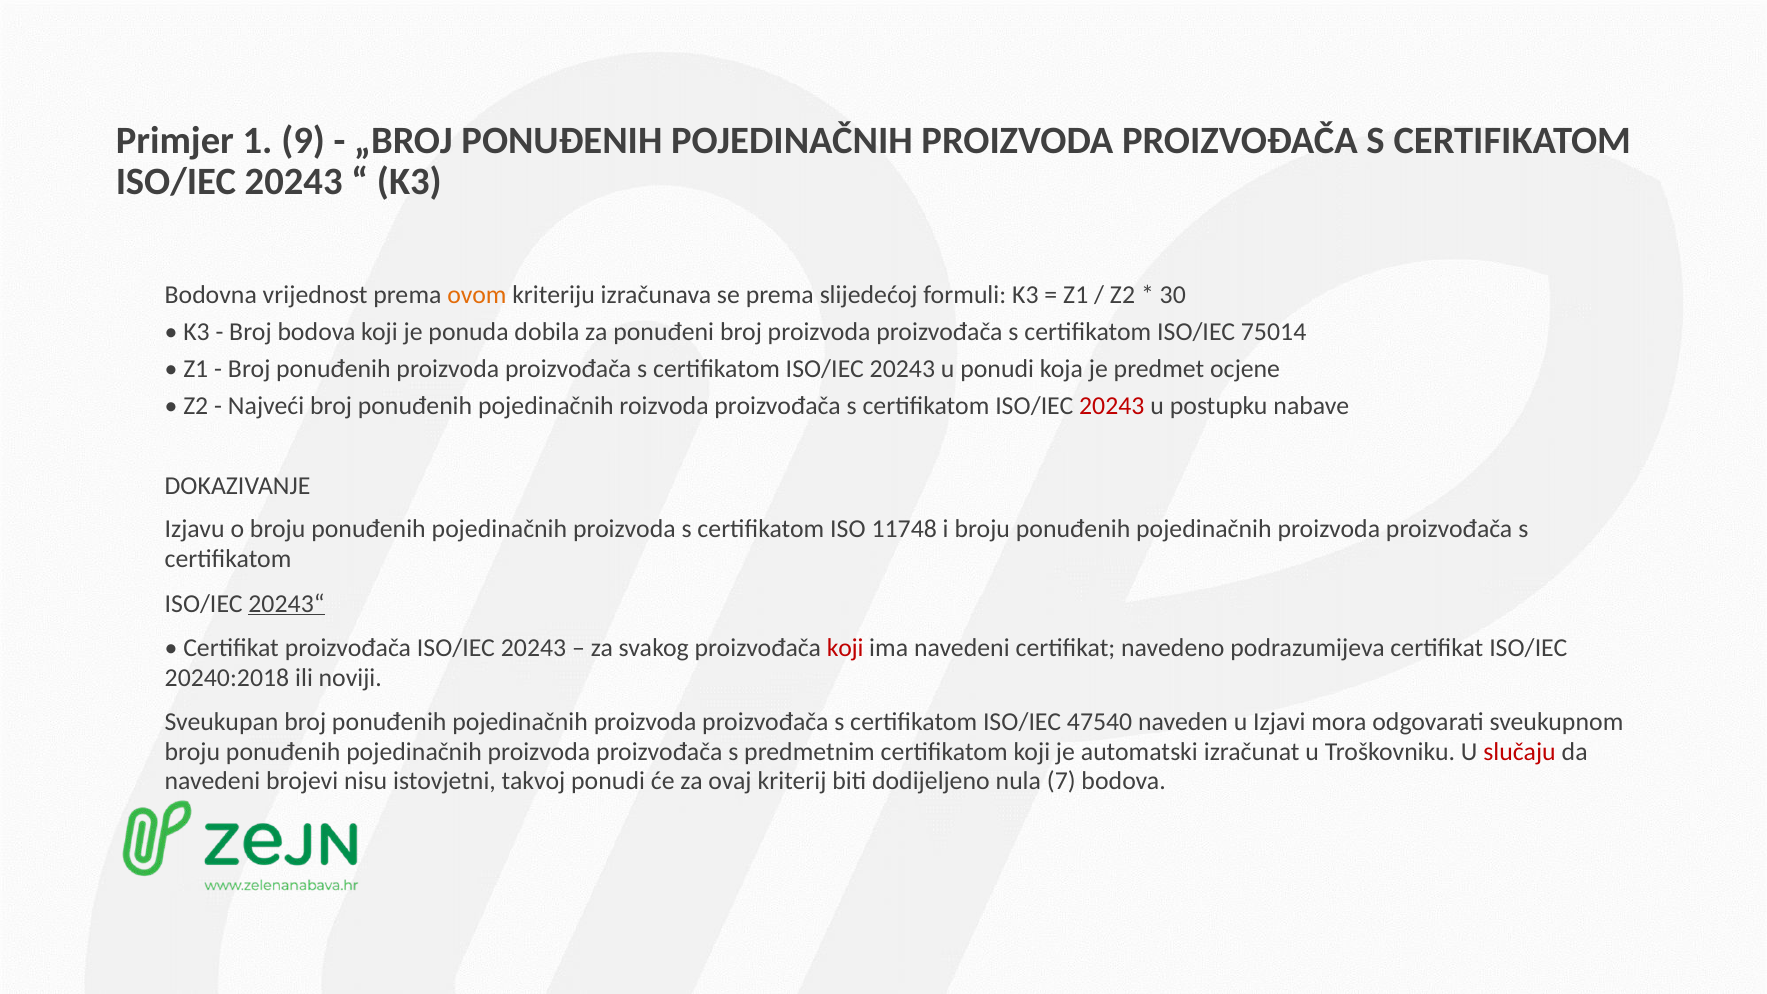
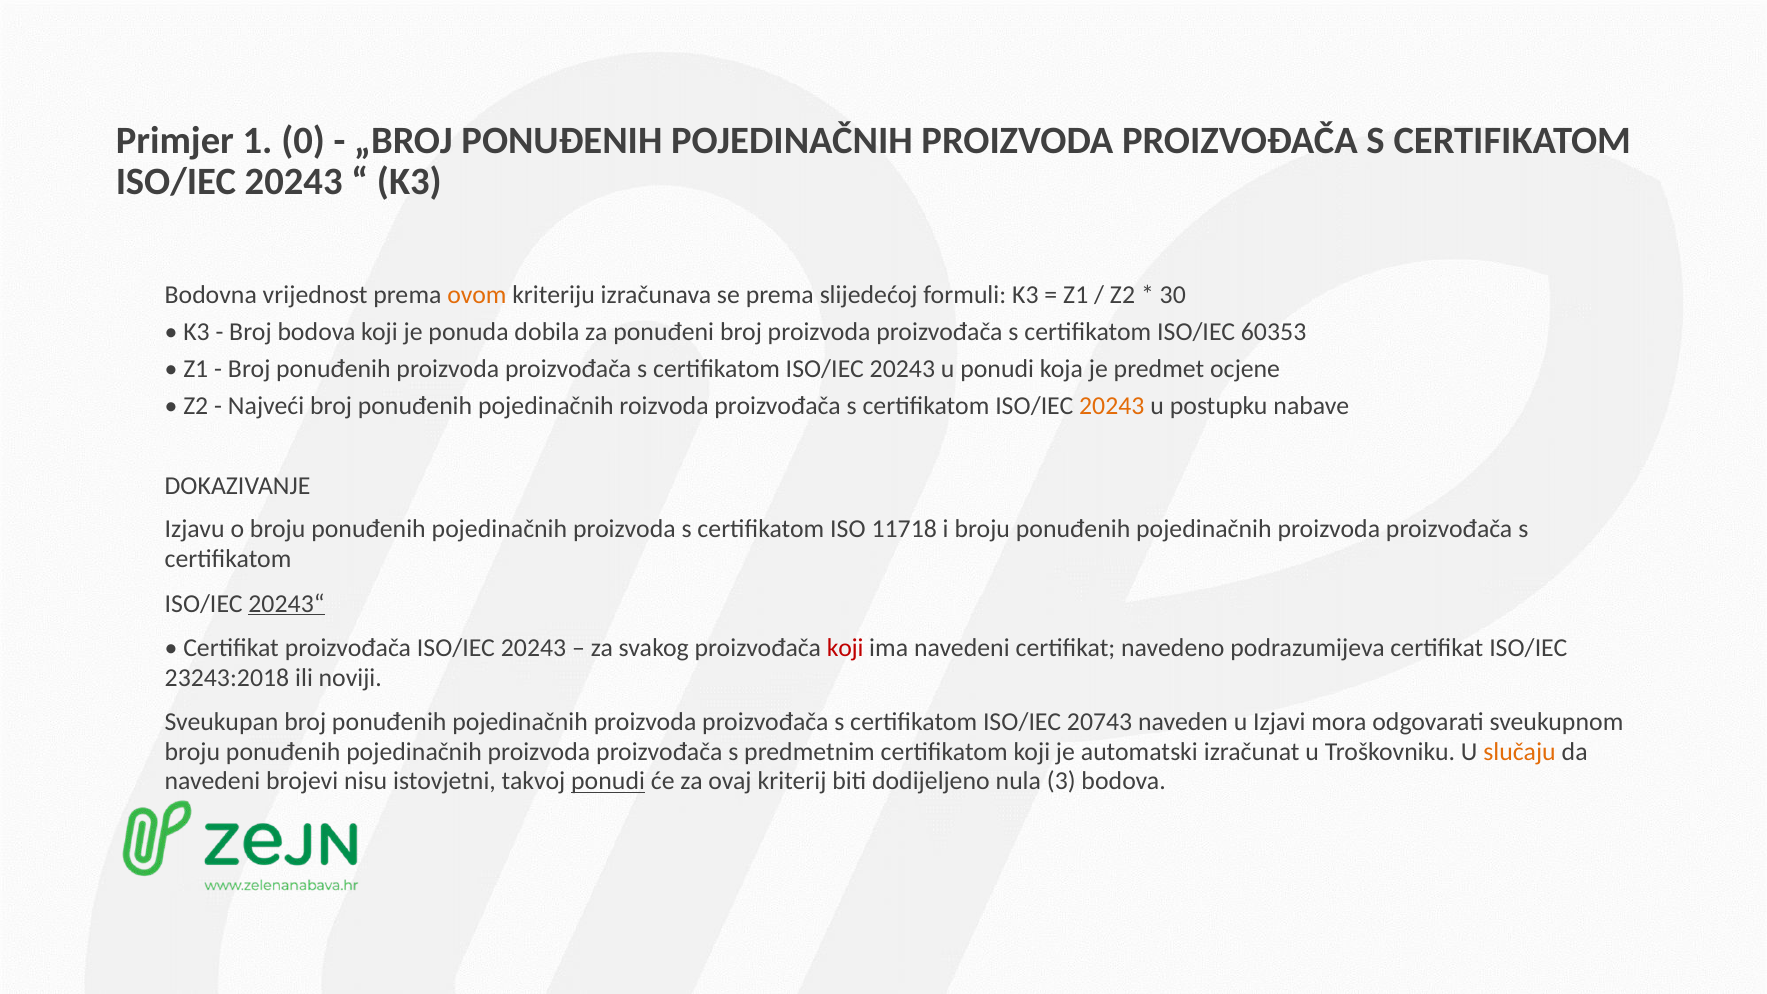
9: 9 -> 0 (303, 140)
75014: 75014 -> 60353 (1274, 332)
20243 colour: red -> orange (1112, 406)
11748: 11748 -> 11718 (904, 529)
20240:2018: 20240:2018 -> 23243:2018 (227, 678)
47540: 47540 -> 20743 (1100, 722)
slučaju colour: red -> orange (1520, 752)
ponudi underline: none -> present (608, 781)
7: 7 -> 3 (1061, 781)
